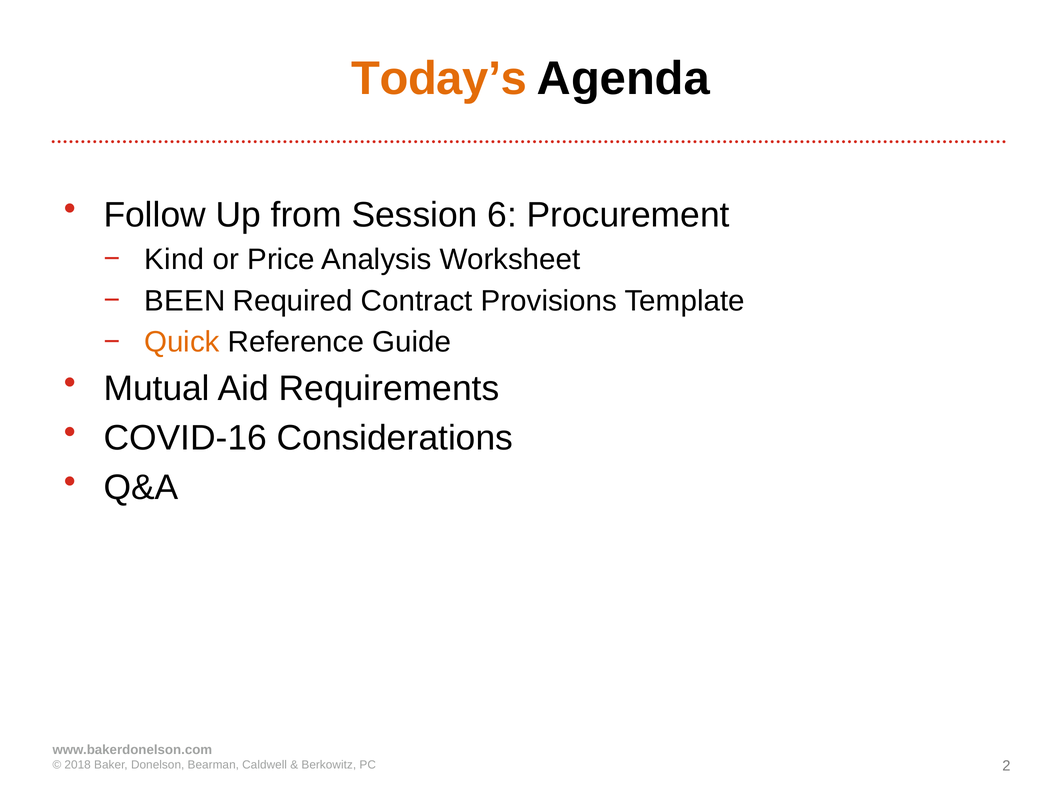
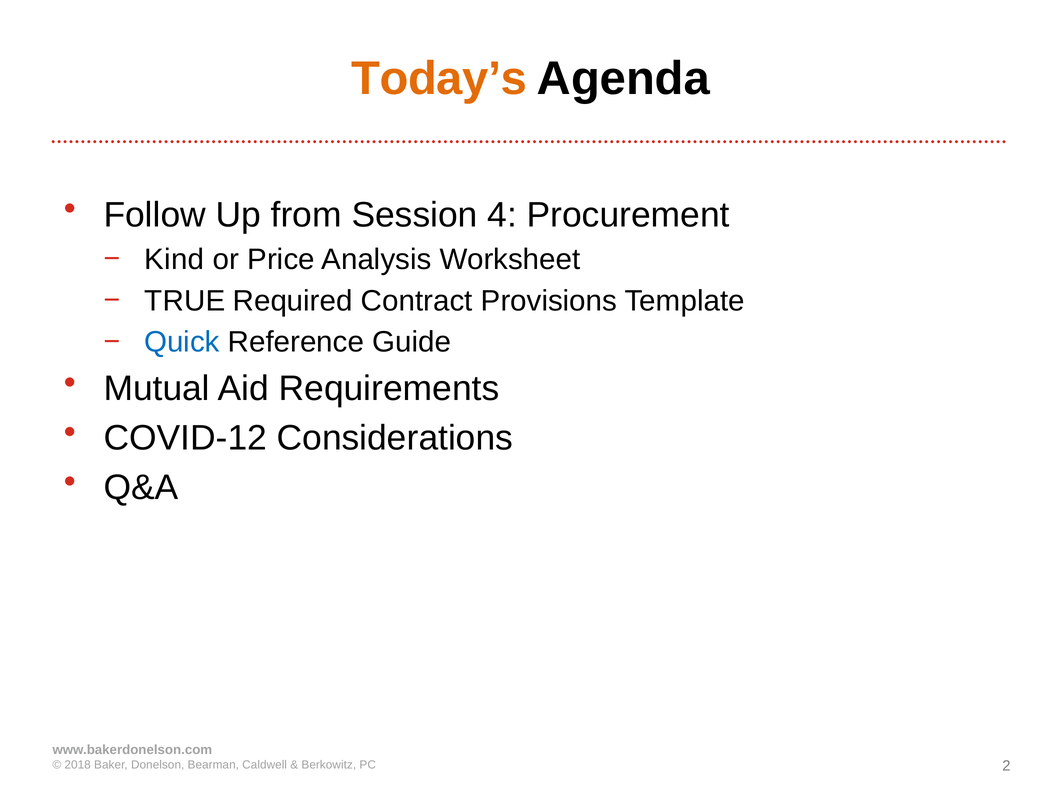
6: 6 -> 4 (502, 215)
BEEN: BEEN -> TRUE (185, 301)
Quick colour: orange -> blue (182, 342)
COVID-16: COVID-16 -> COVID-12 (185, 438)
